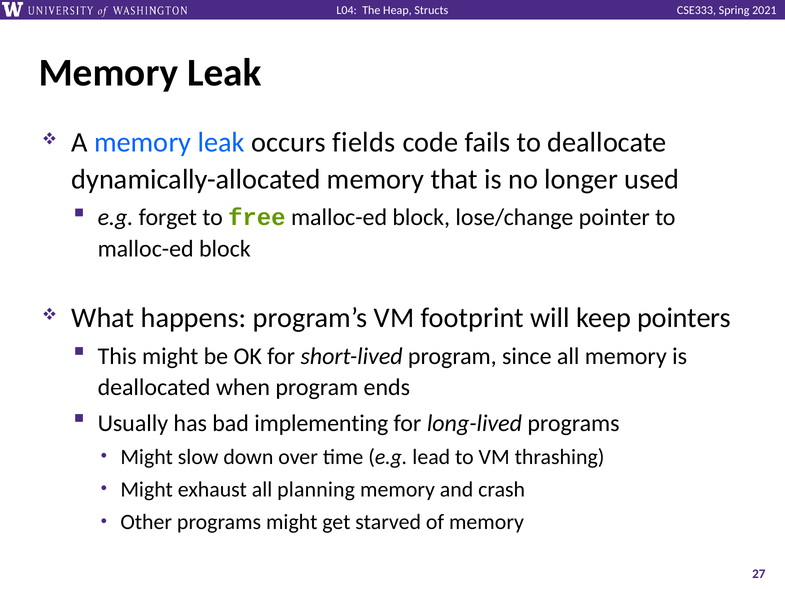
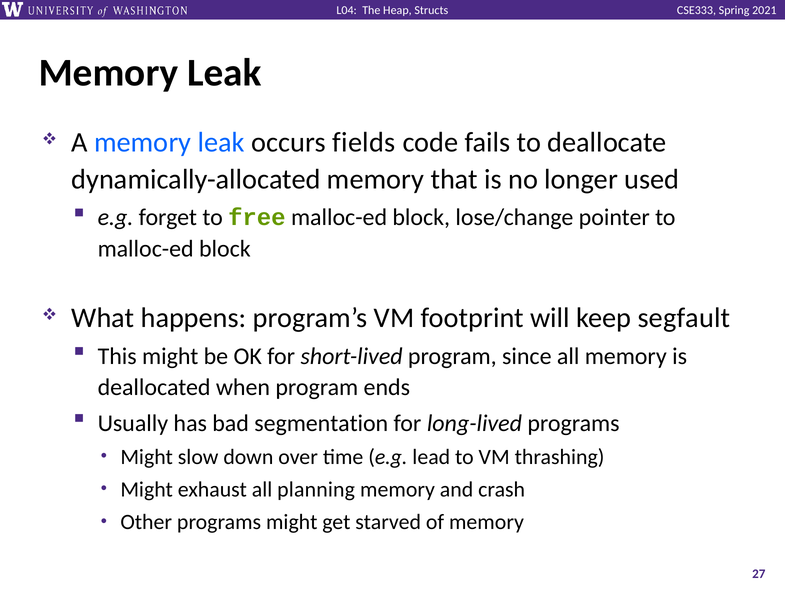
pointers: pointers -> segfault (684, 318)
implementing: implementing -> segmentation (321, 423)
